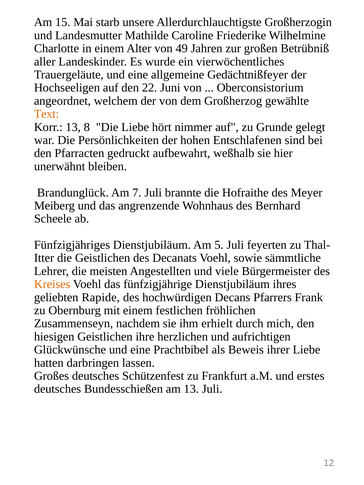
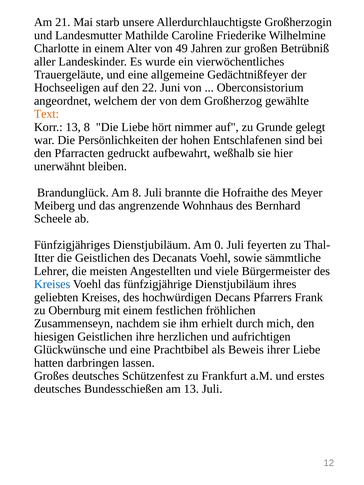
15: 15 -> 21 (63, 22)
Am 7: 7 -> 8 (137, 193)
5: 5 -> 0 (219, 245)
Kreises colour: orange -> blue (52, 284)
geliebten Rapide: Rapide -> Kreises (101, 297)
